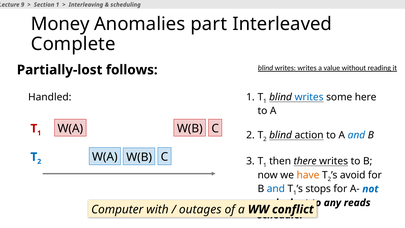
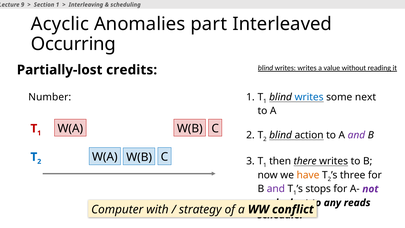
Money: Money -> Acyclic (60, 24)
Complete: Complete -> Occurring (73, 44)
follows: follows -> credits (132, 70)
Handled: Handled -> Number (50, 97)
here: here -> next (366, 97)
and colour: blue -> purple (356, 135)
avoid: avoid -> three (353, 175)
and colour: blue -> purple (276, 189)
not colour: blue -> purple (370, 189)
outages: outages -> strategy (200, 209)
